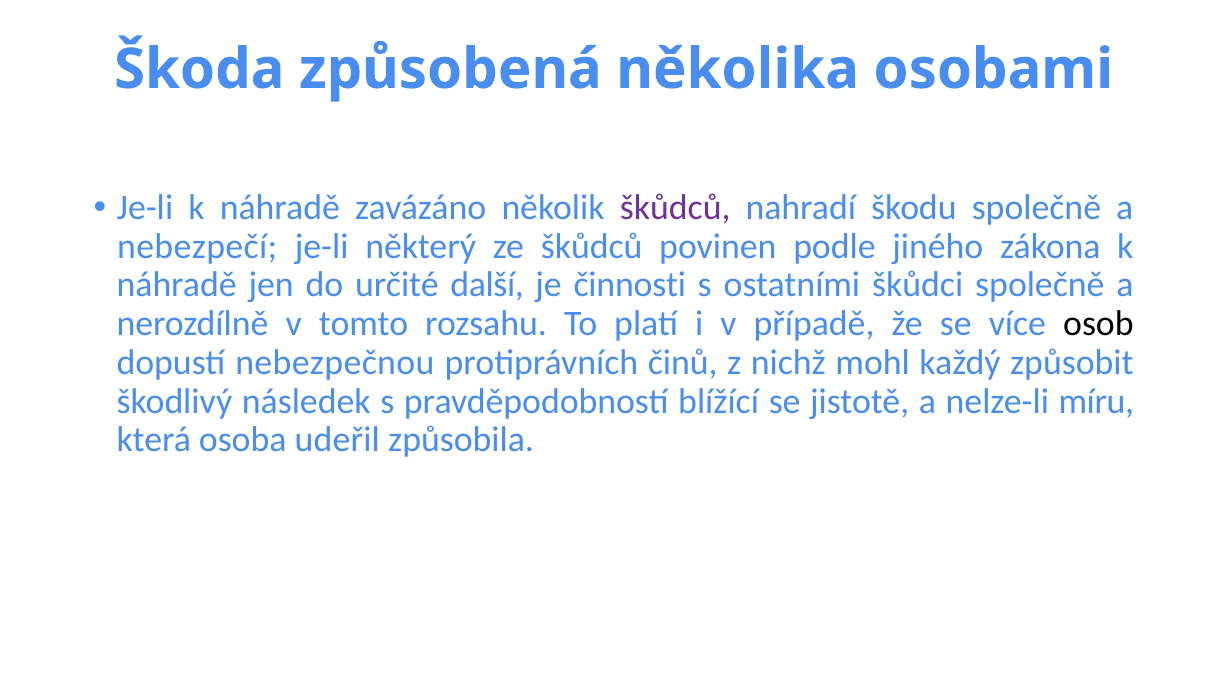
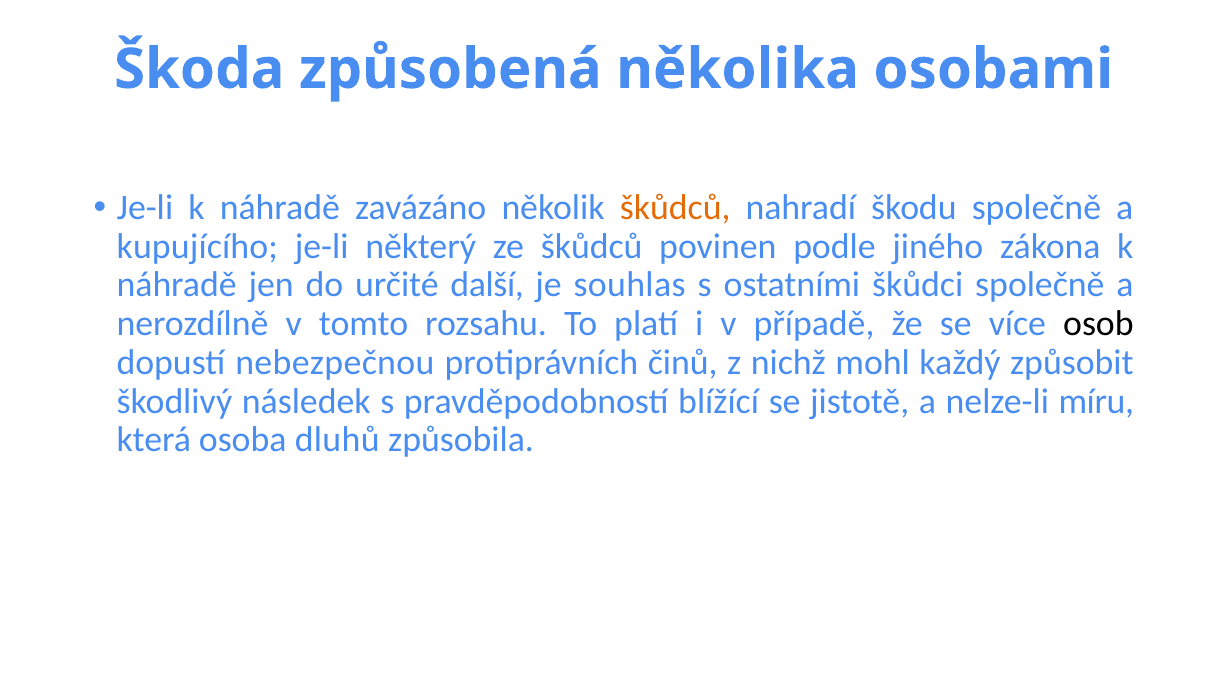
škůdců colour: purple -> orange (675, 208)
nebezpečí: nebezpečí -> kupujícího (197, 246)
činnosti: činnosti -> souhlas (630, 285)
udeřil: udeřil -> dluhů (337, 440)
